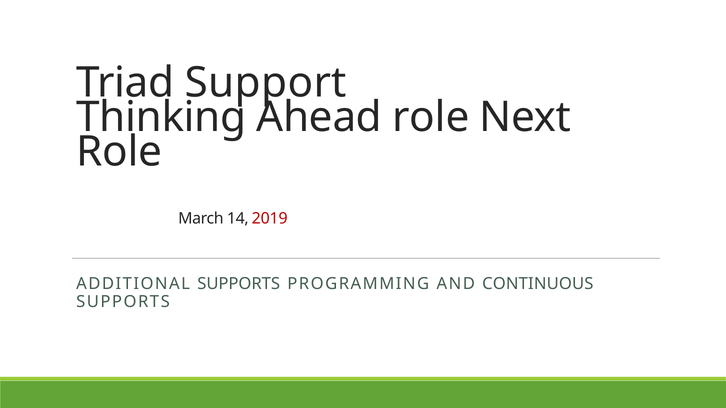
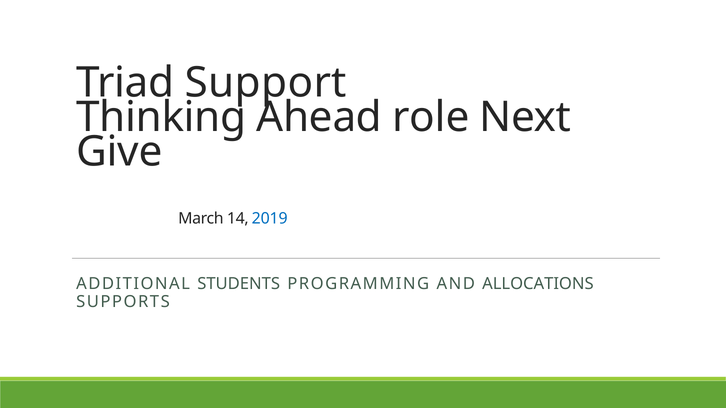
Role: Role -> Give (119, 152)
2019 colour: red -> blue (270, 219)
ADDITIONAL SUPPORTS: SUPPORTS -> STUDENTS (239, 284)
CONTINUOUS: CONTINUOUS -> ALLOCATIONS (538, 284)
